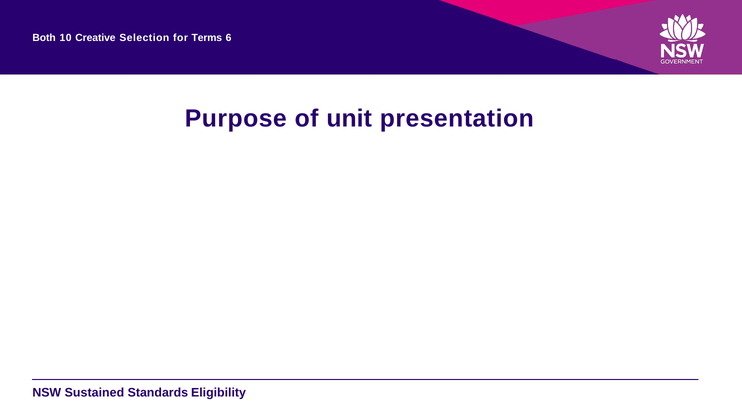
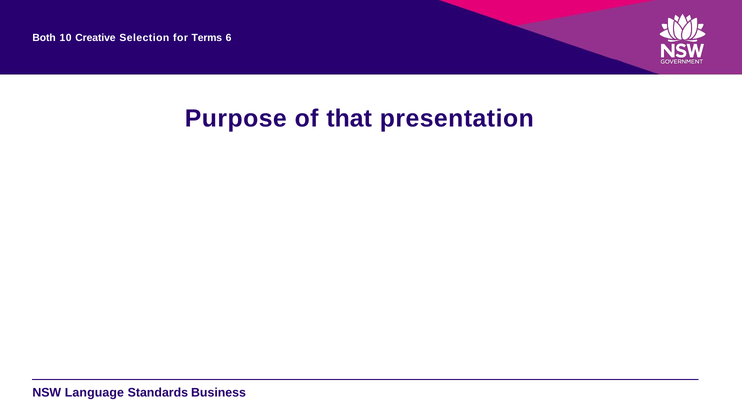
unit: unit -> that (349, 118)
Sustained: Sustained -> Language (94, 392)
Eligibility: Eligibility -> Business (219, 392)
